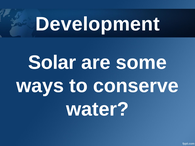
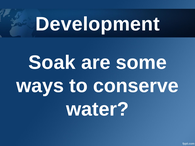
Solar: Solar -> Soak (52, 63)
